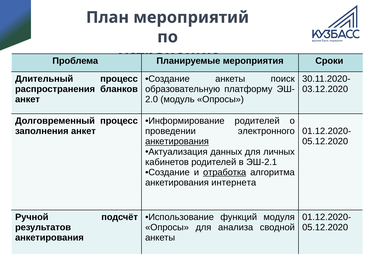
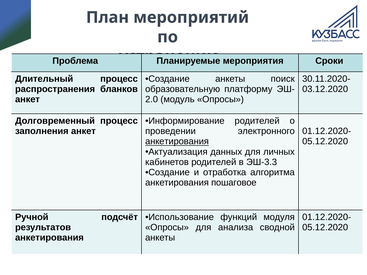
ЭШ-2.1: ЭШ-2.1 -> ЭШ-3.3 (262, 162)
отработка underline: present -> none (225, 172)
интернета: интернета -> пошаговое (234, 183)
